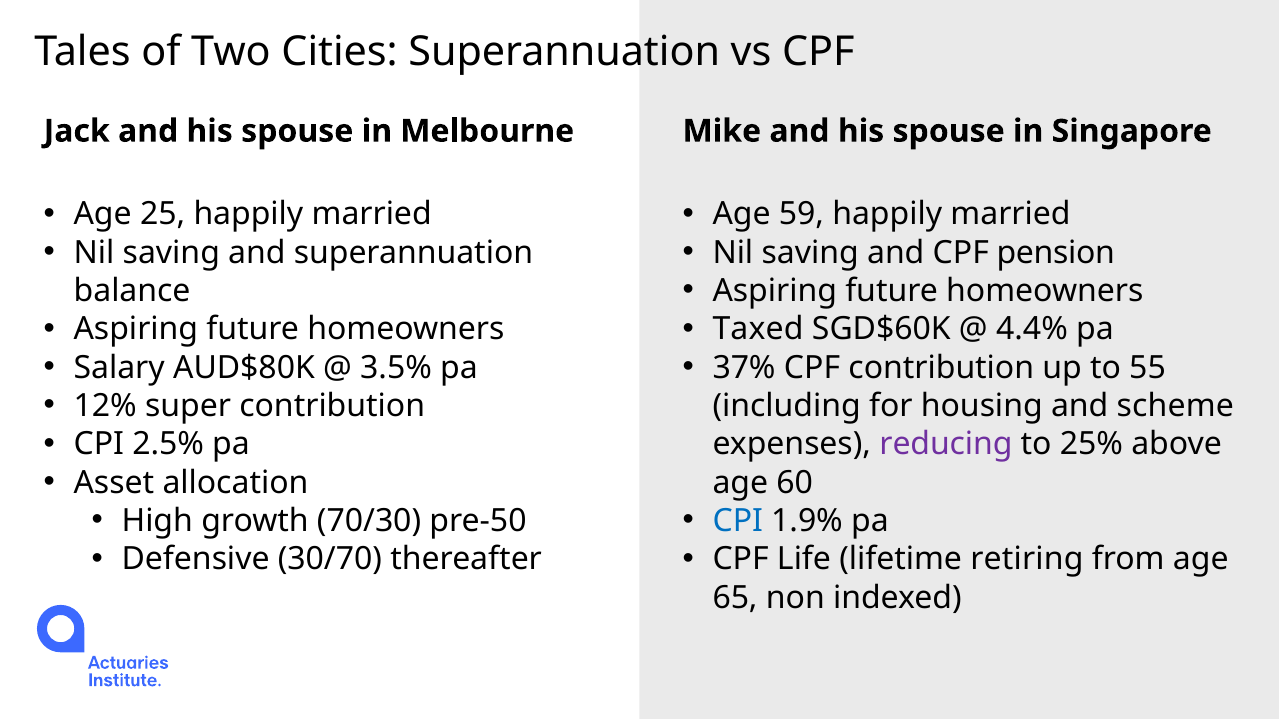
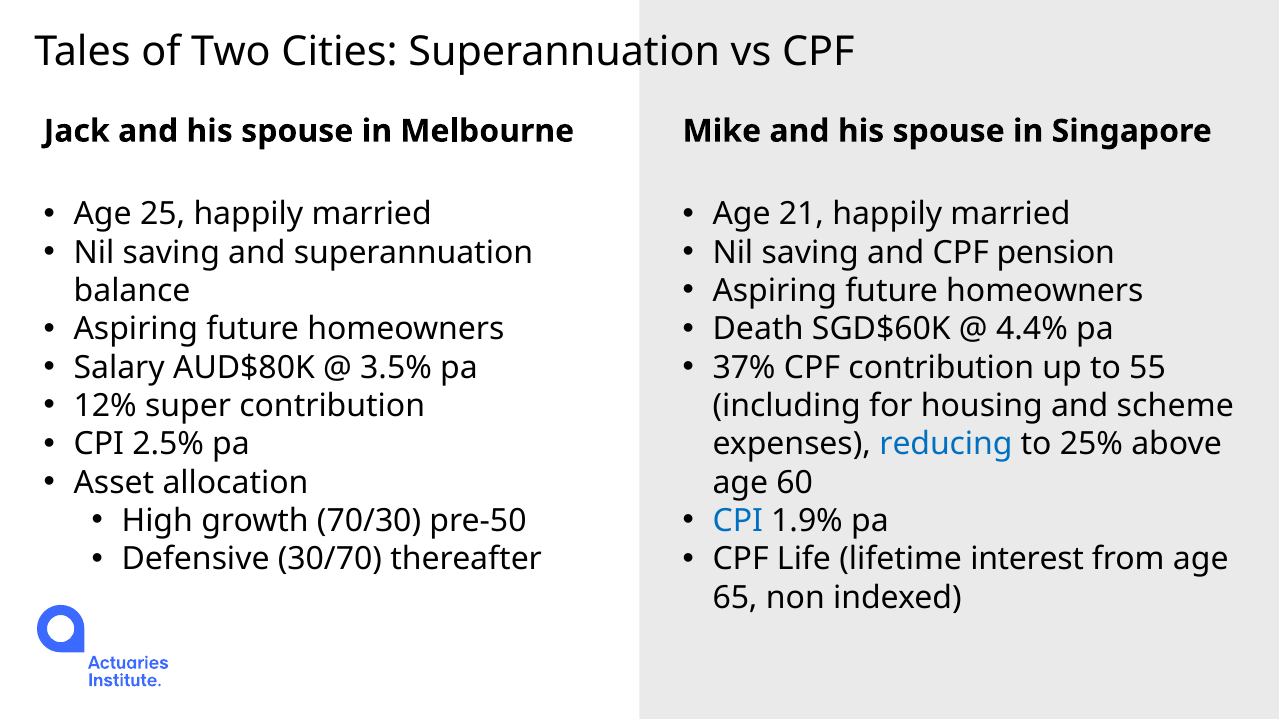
59: 59 -> 21 (801, 214)
Taxed: Taxed -> Death (758, 329)
reducing colour: purple -> blue (946, 445)
retiring: retiring -> interest (1027, 560)
